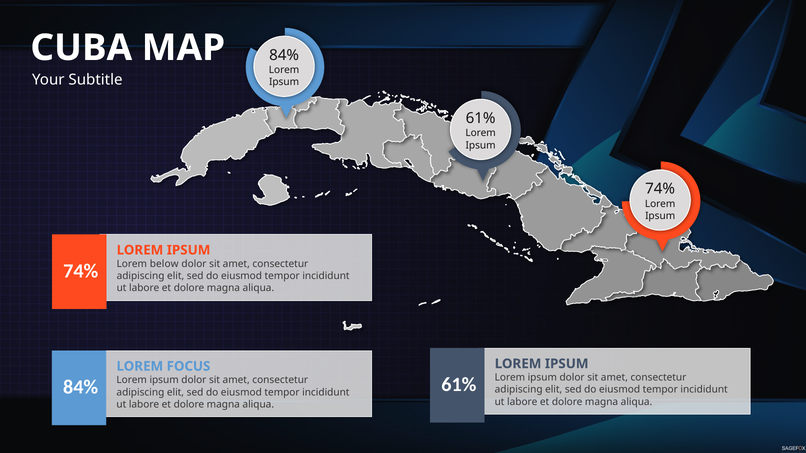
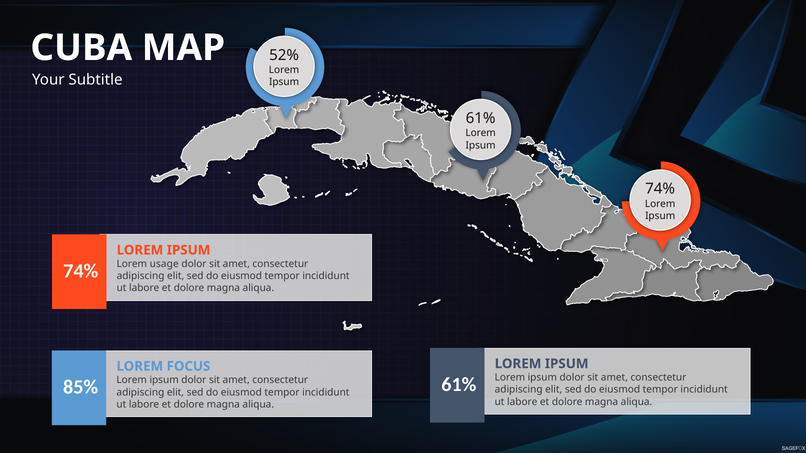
84%: 84% -> 52% (284, 55)
below: below -> usage (164, 264)
84%: 84% -> 85% (81, 388)
